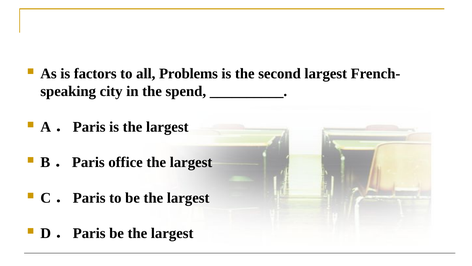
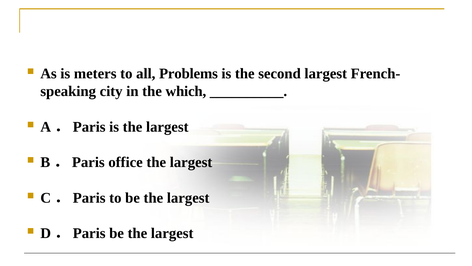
factors: factors -> meters (95, 74)
spend: spend -> which (186, 91)
